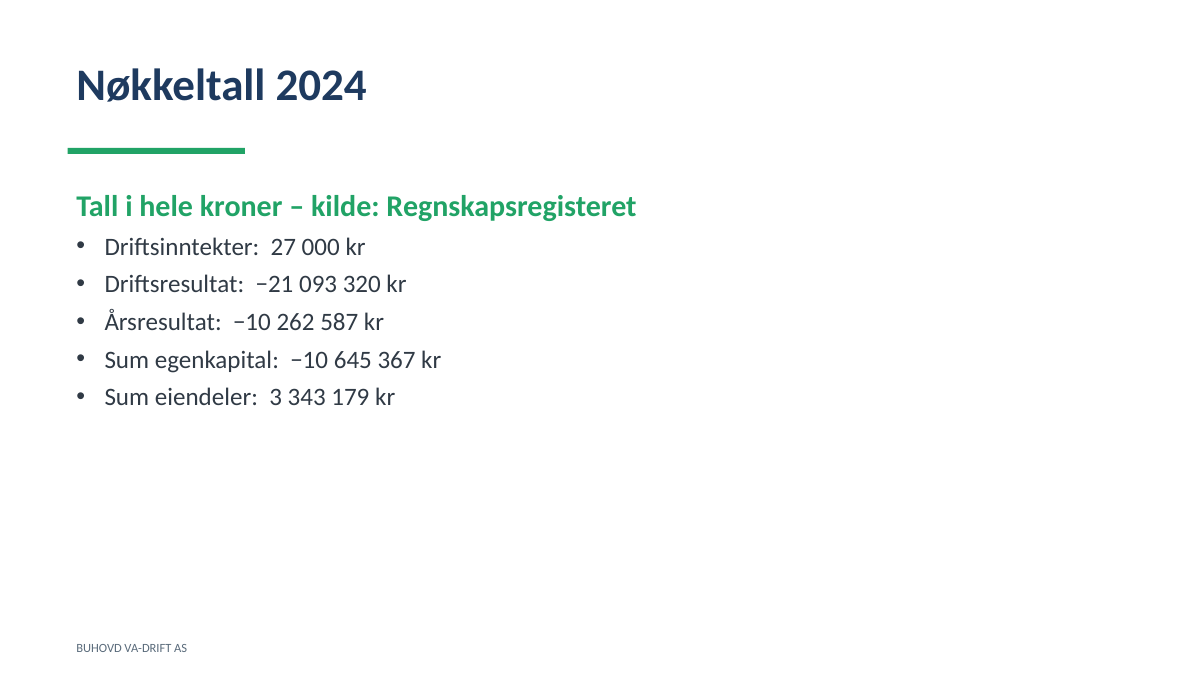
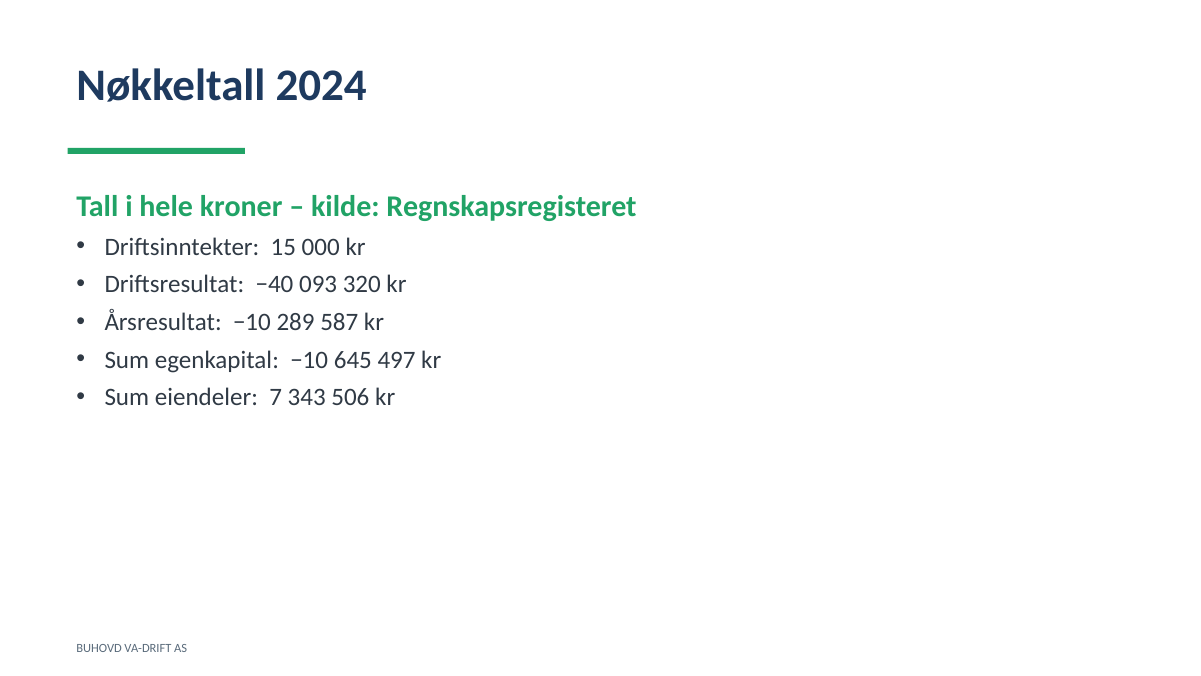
27: 27 -> 15 (283, 247)
−21: −21 -> −40 (274, 285)
262: 262 -> 289 (296, 322)
367: 367 -> 497 (397, 360)
3: 3 -> 7 (276, 397)
179: 179 -> 506 (350, 397)
